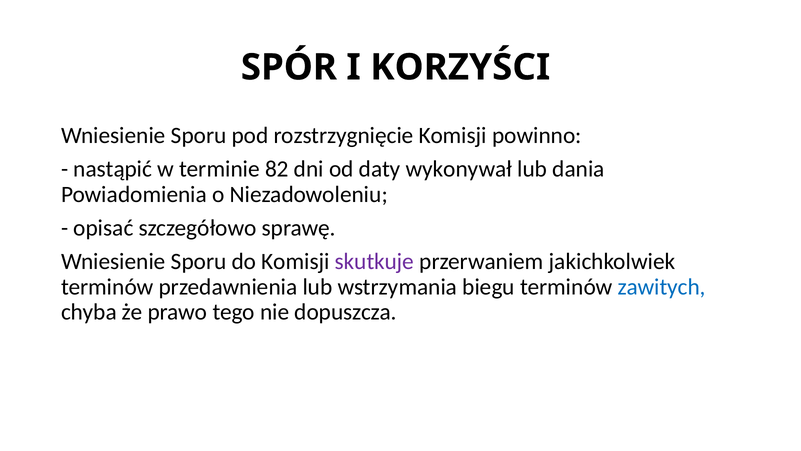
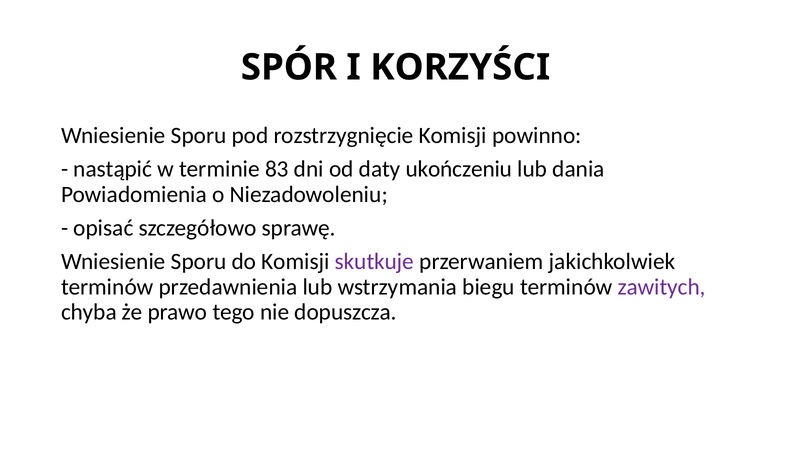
82: 82 -> 83 (277, 169)
wykonywał: wykonywał -> ukończeniu (459, 169)
zawitych colour: blue -> purple (662, 287)
